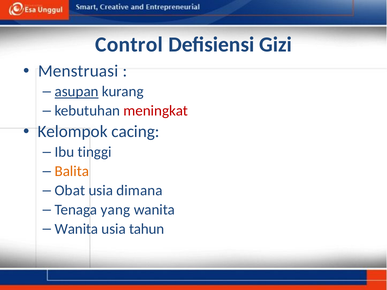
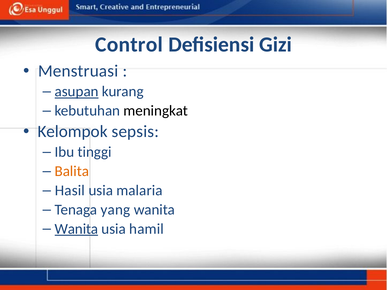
meningkat colour: red -> black (156, 111)
cacing: cacing -> sepsis (135, 132)
Obat: Obat -> Hasil (70, 191)
dimana: dimana -> malaria (139, 191)
Wanita underline: none -> present (76, 229)
tahun: tahun -> hamil (147, 229)
